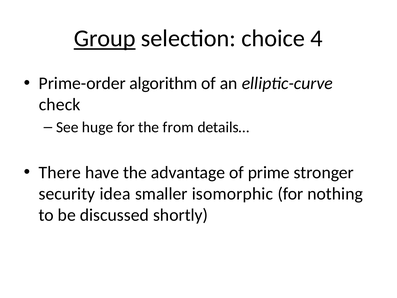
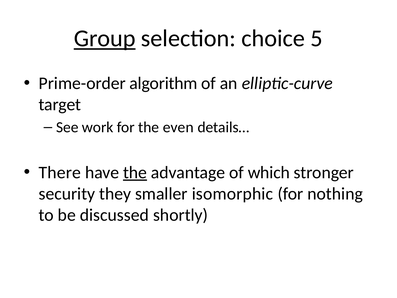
4: 4 -> 5 (317, 38)
check: check -> target (60, 104)
huge: huge -> work (98, 127)
from: from -> even (178, 127)
the underline: none -> present (135, 172)
prime: prime -> which (269, 172)
idea: idea -> they (115, 194)
